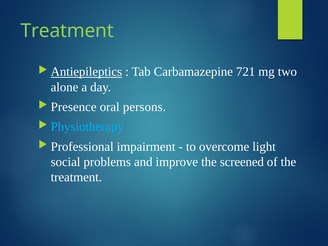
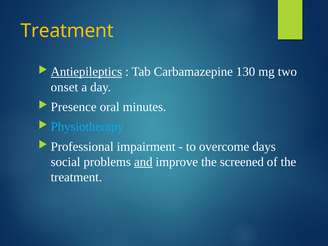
Treatment colour: light green -> yellow (67, 31)
721: 721 -> 130 (246, 72)
alone: alone -> onset (64, 87)
persons: persons -> minutes (144, 107)
light: light -> days (264, 147)
and underline: none -> present (143, 162)
